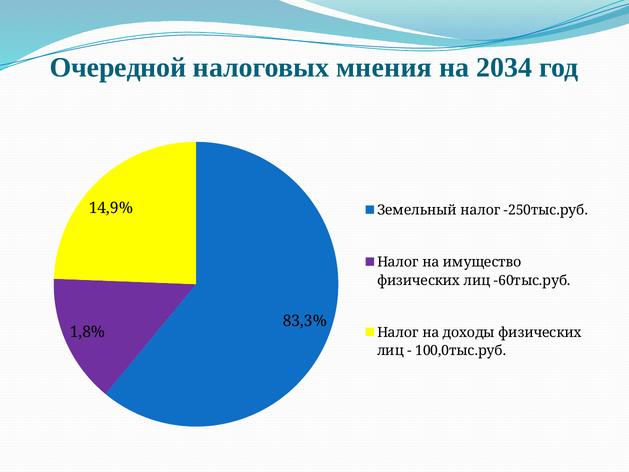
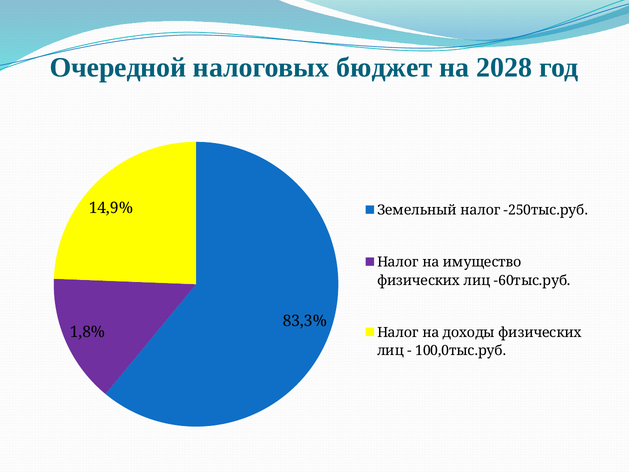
мнения: мнения -> бюджет (384, 67)
2034: 2034 -> 2028 (504, 67)
